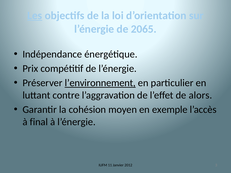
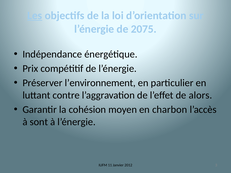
2065: 2065 -> 2075 (144, 29)
l’environnement underline: present -> none (100, 83)
exemple: exemple -> charbon (170, 110)
final: final -> sont (39, 122)
